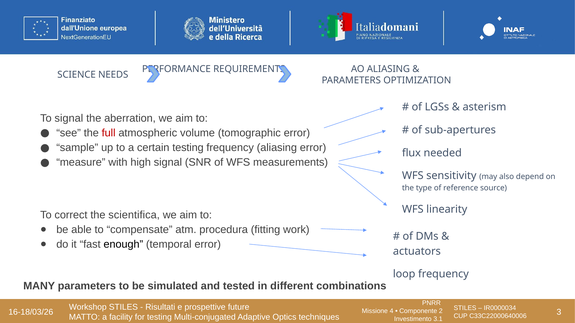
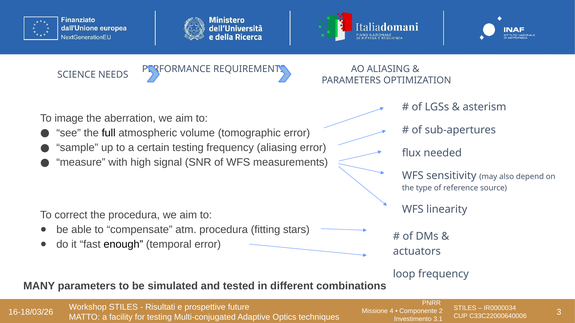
To signal: signal -> image (69, 118)
full colour: red -> black (109, 133)
the scientifica: scientifica -> procedura (134, 215)
work: work -> stars (296, 230)
